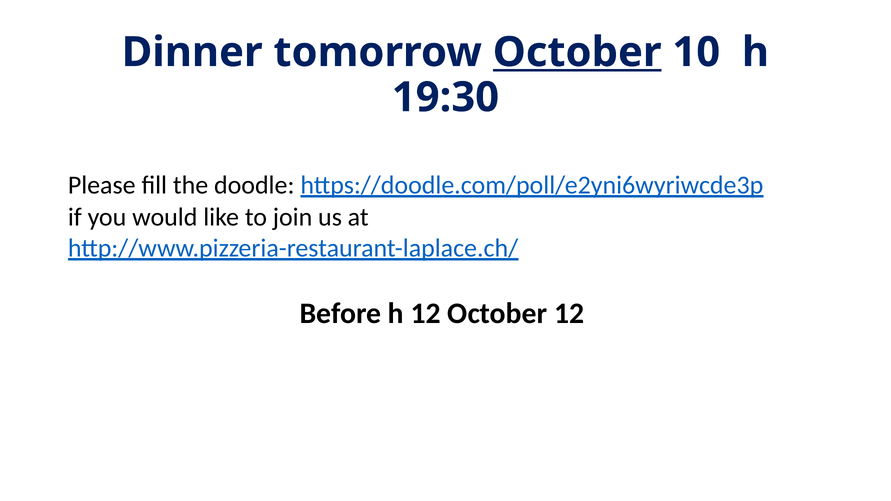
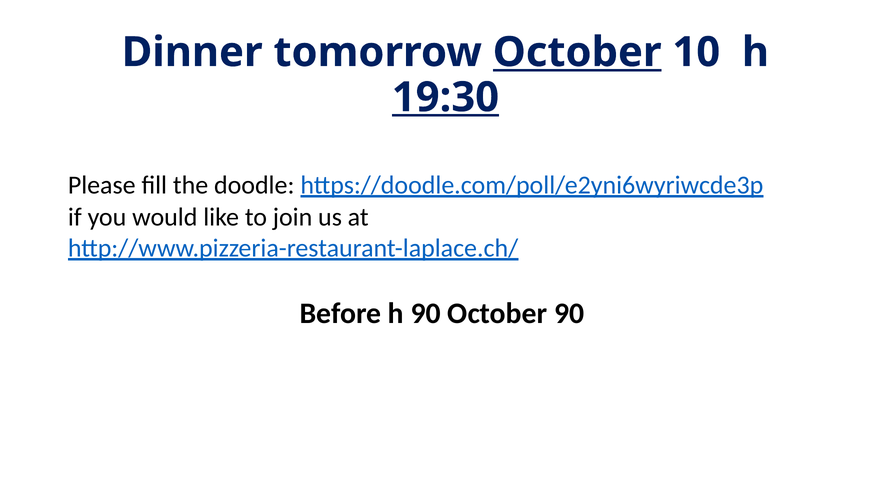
19:30 underline: none -> present (445, 97)
h 12: 12 -> 90 (426, 314)
October 12: 12 -> 90 (569, 314)
